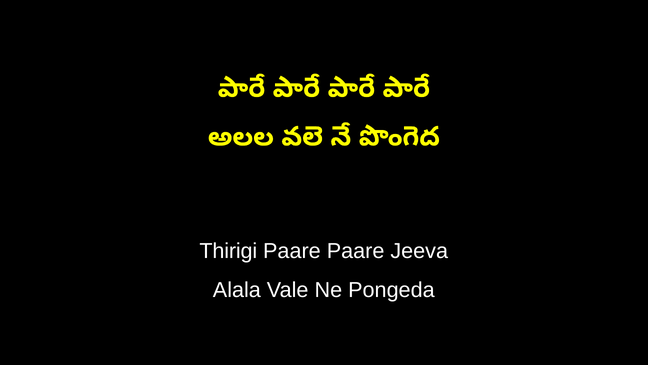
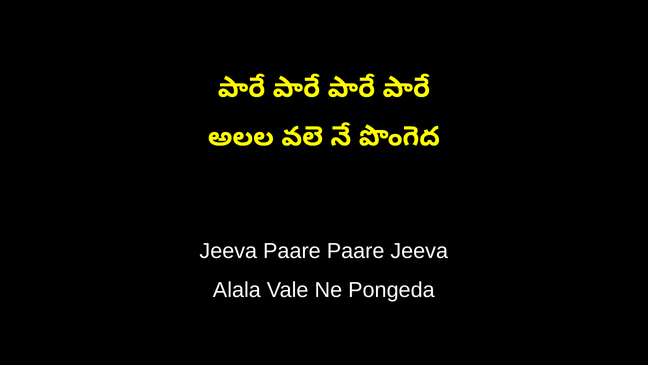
Thirigi: Thirigi -> Jeeva (228, 251)
